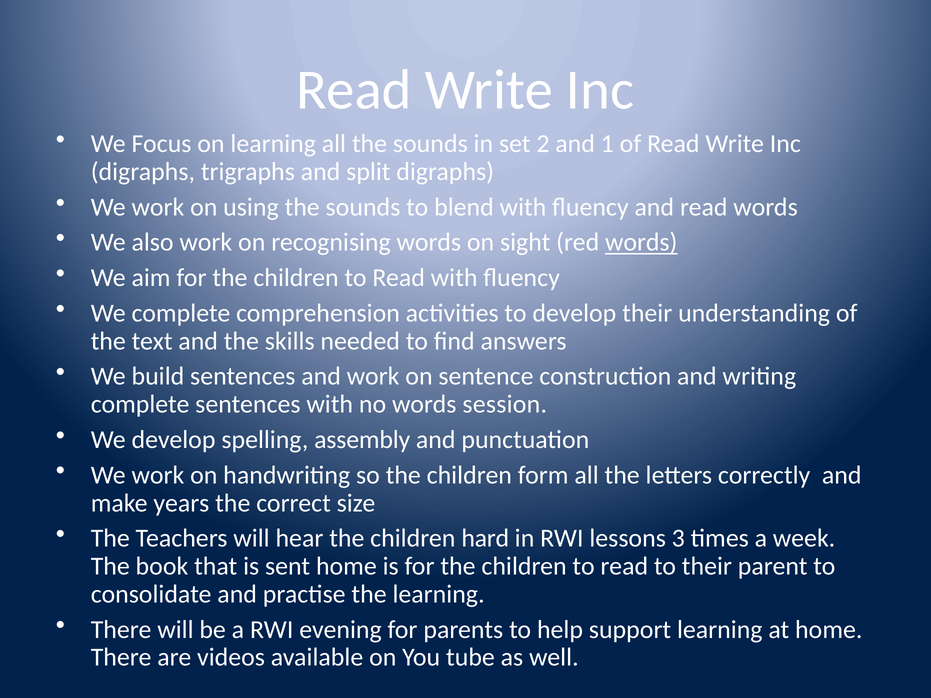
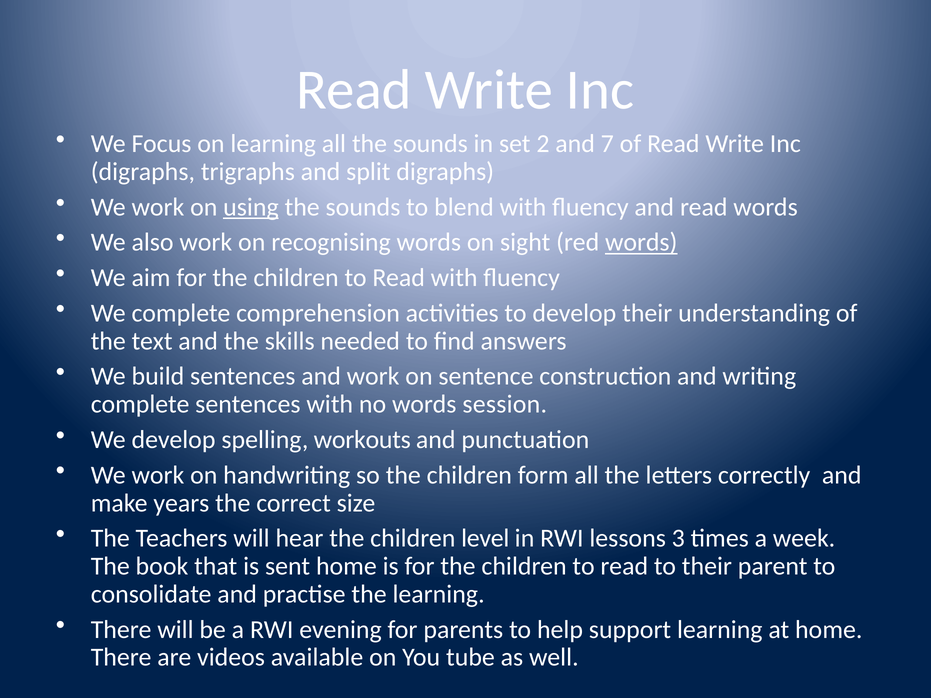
1: 1 -> 7 (607, 144)
using underline: none -> present (251, 207)
assembly: assembly -> workouts (362, 440)
hard: hard -> level (485, 539)
